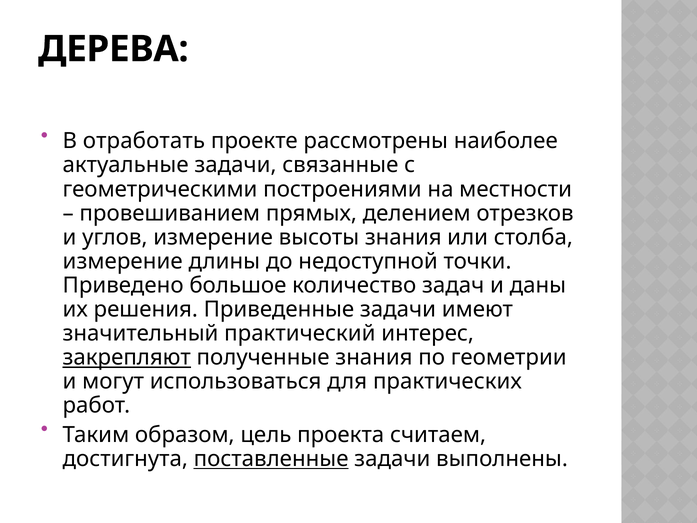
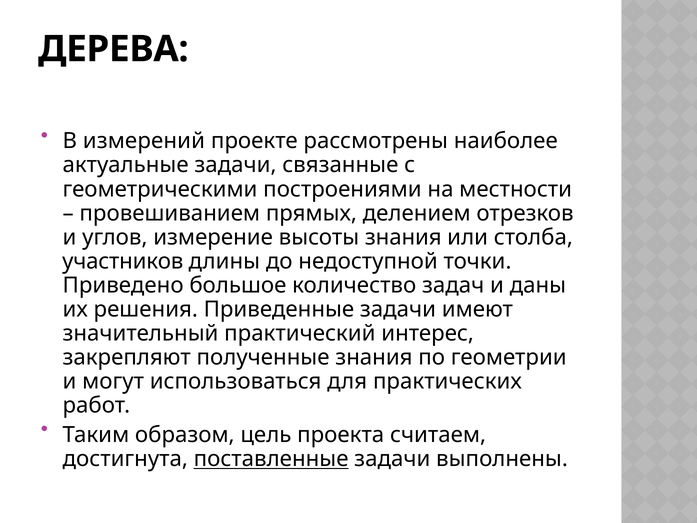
отработать: отработать -> измерений (144, 141)
измерение: измерение -> участников (123, 261)
закрепляют underline: present -> none (127, 357)
